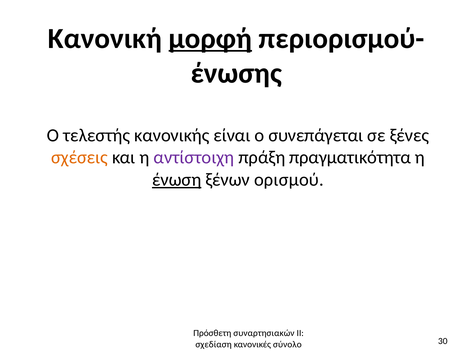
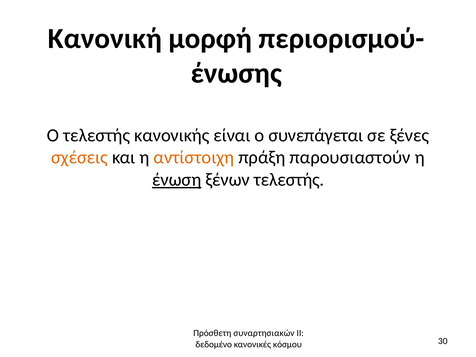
μορφή underline: present -> none (210, 38)
αντίστοιχη colour: purple -> orange (194, 157)
πραγματικότητα: πραγματικότητα -> παρουσιαστούν (350, 157)
ξένων ορισμού: ορισμού -> τελεστής (289, 180)
σχεδίαση: σχεδίαση -> δεδομένο (214, 344)
σύνολο: σύνολο -> κόσμου (287, 344)
